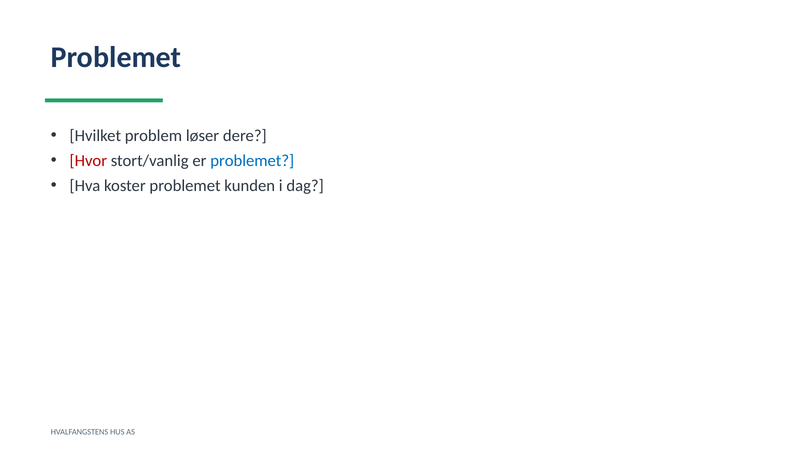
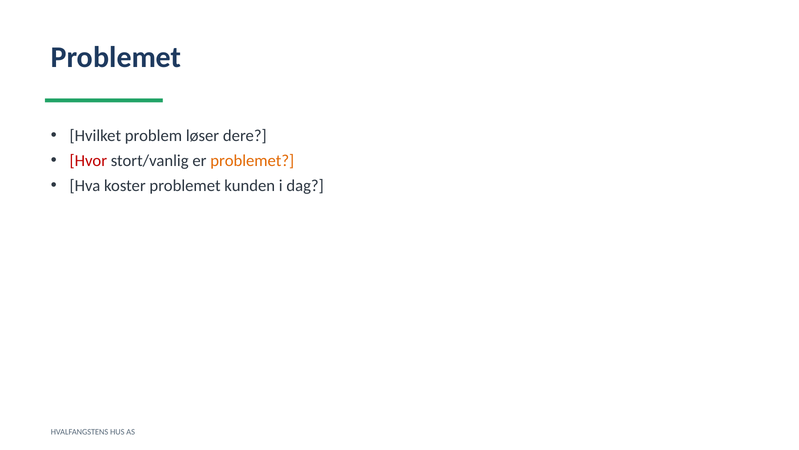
problemet colour: blue -> orange (252, 160)
